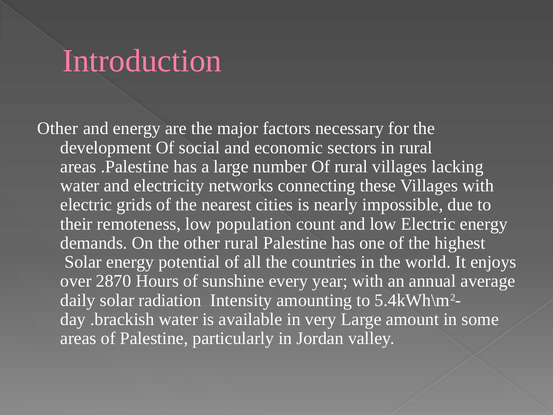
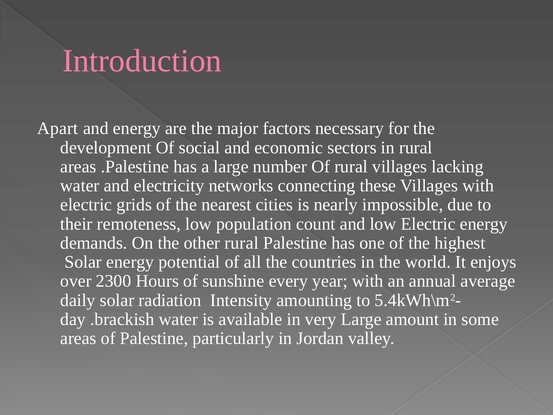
Other: Other -> Apart (58, 128)
2870: 2870 -> 2300 (114, 281)
